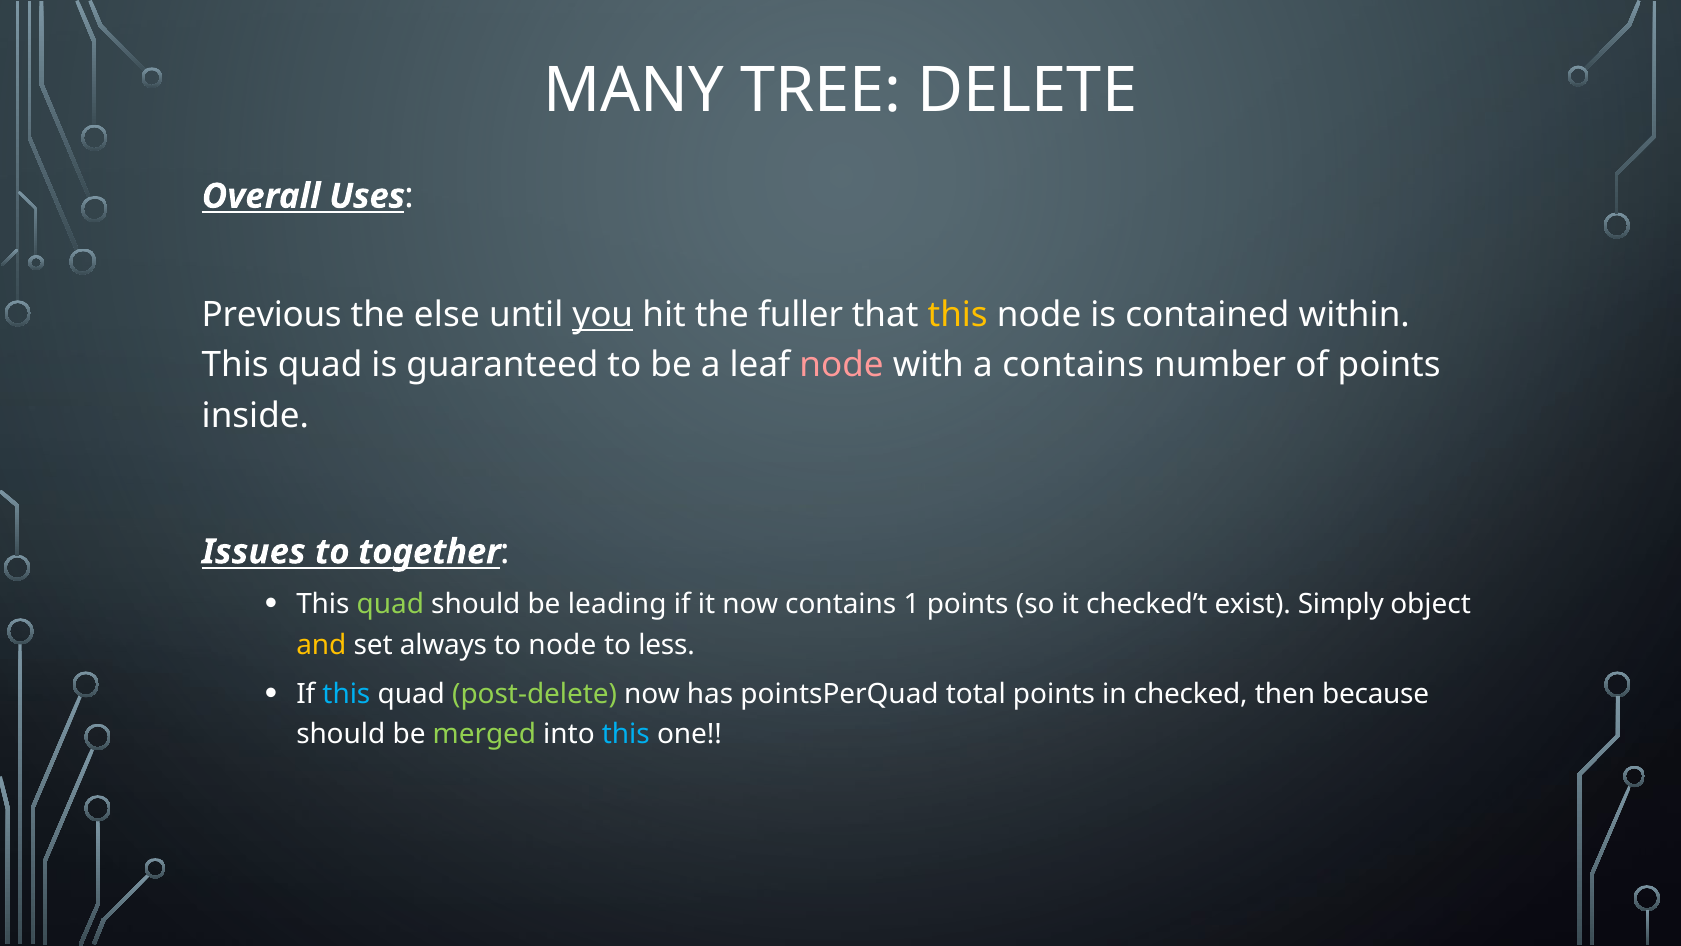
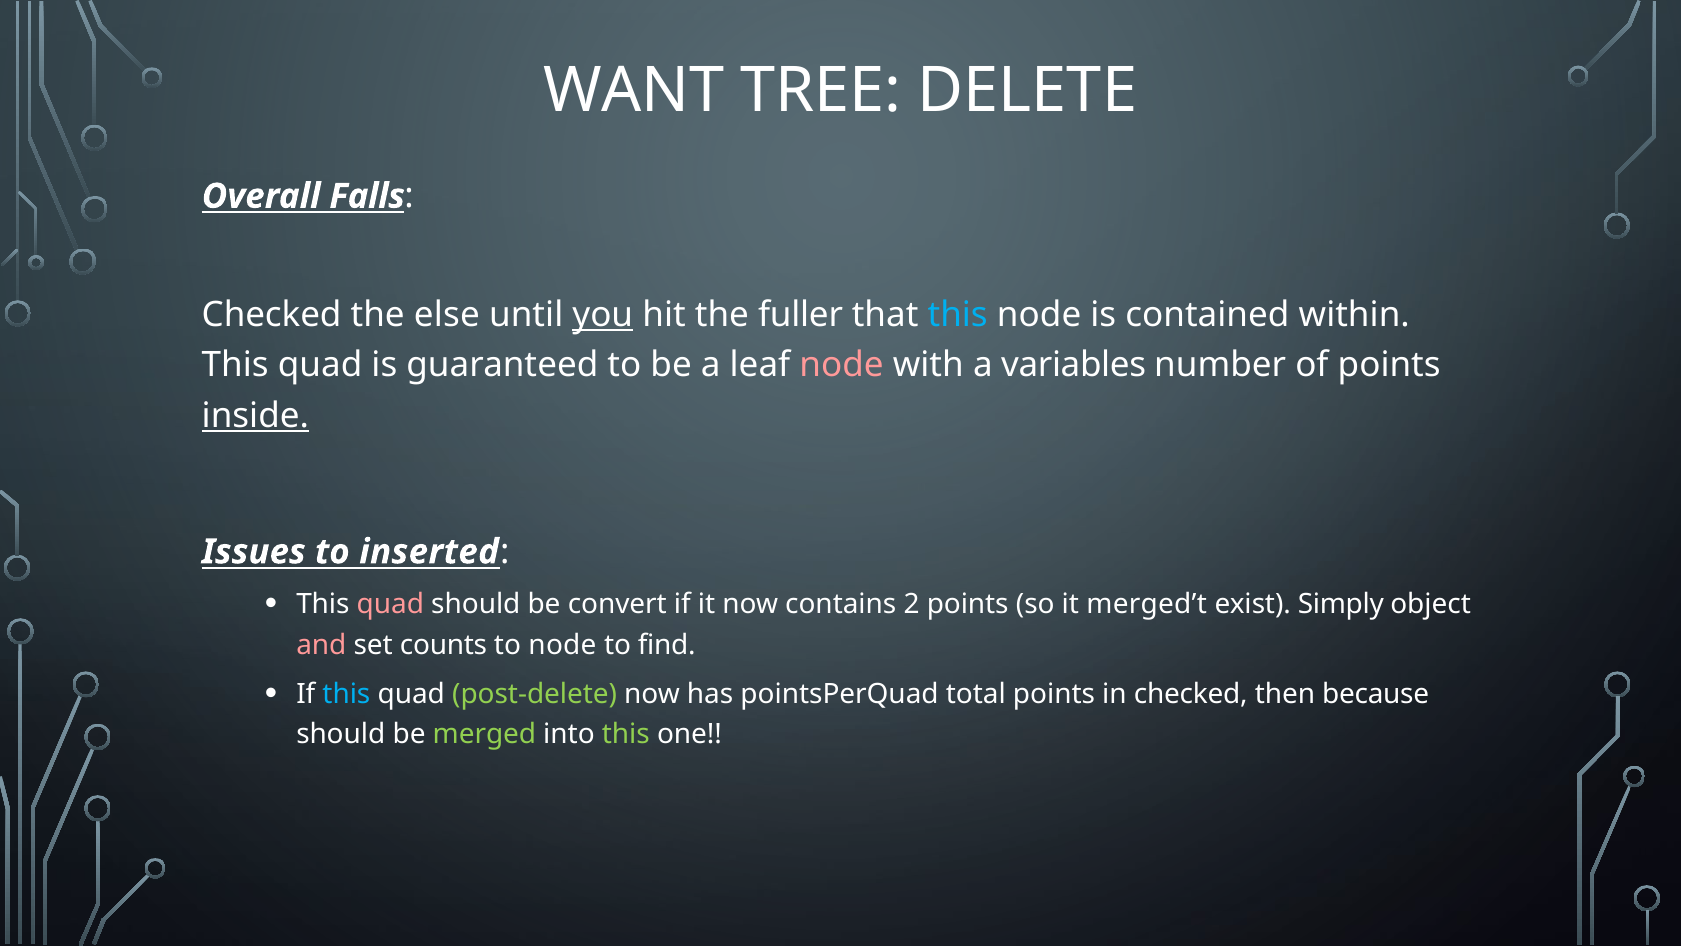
MANY: MANY -> WANT (634, 90)
Uses: Uses -> Falls (367, 196)
Previous: Previous -> Checked (272, 315)
this colour: yellow -> light blue (958, 315)
a contains: contains -> variables (1074, 365)
inside underline: none -> present (255, 416)
together: together -> inserted (429, 552)
quad colour: light green -> pink (390, 604)
leading: leading -> convert (617, 604)
1: 1 -> 2 (912, 604)
checked’t: checked’t -> merged’t (1147, 604)
and colour: yellow -> pink (321, 645)
always: always -> counts (444, 645)
less: less -> find (667, 645)
this colour: light blue -> light green (626, 734)
